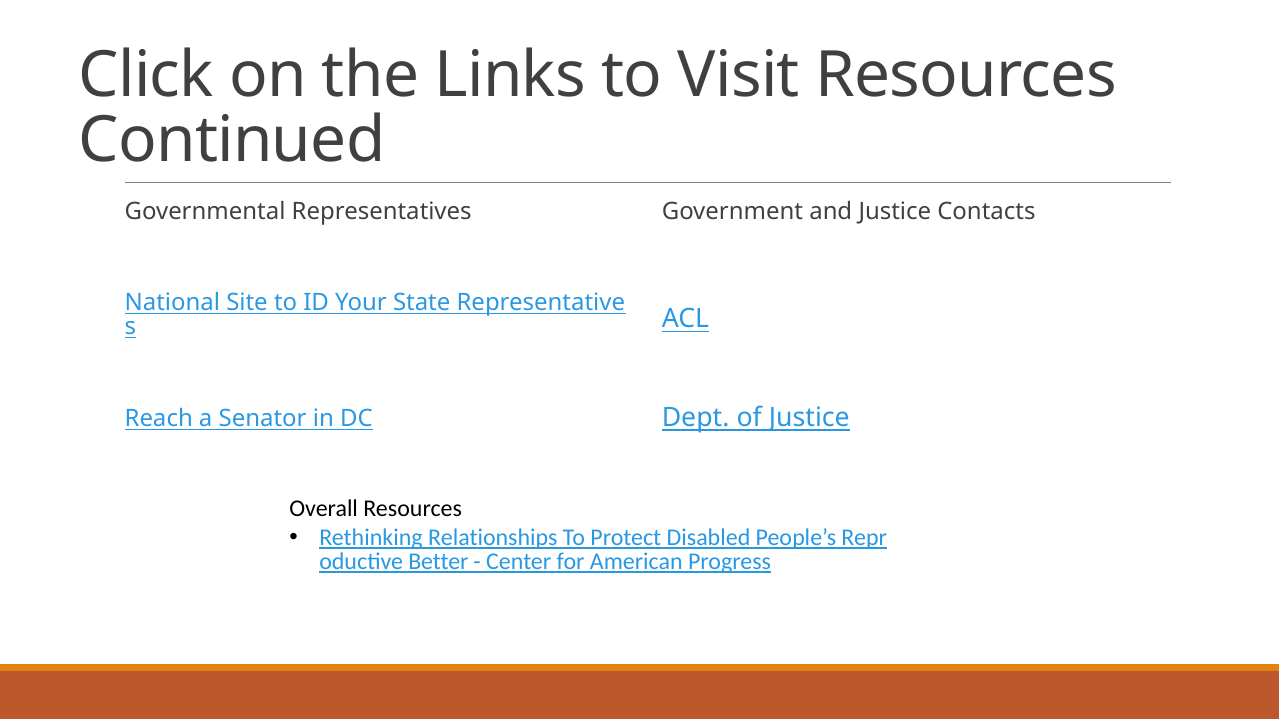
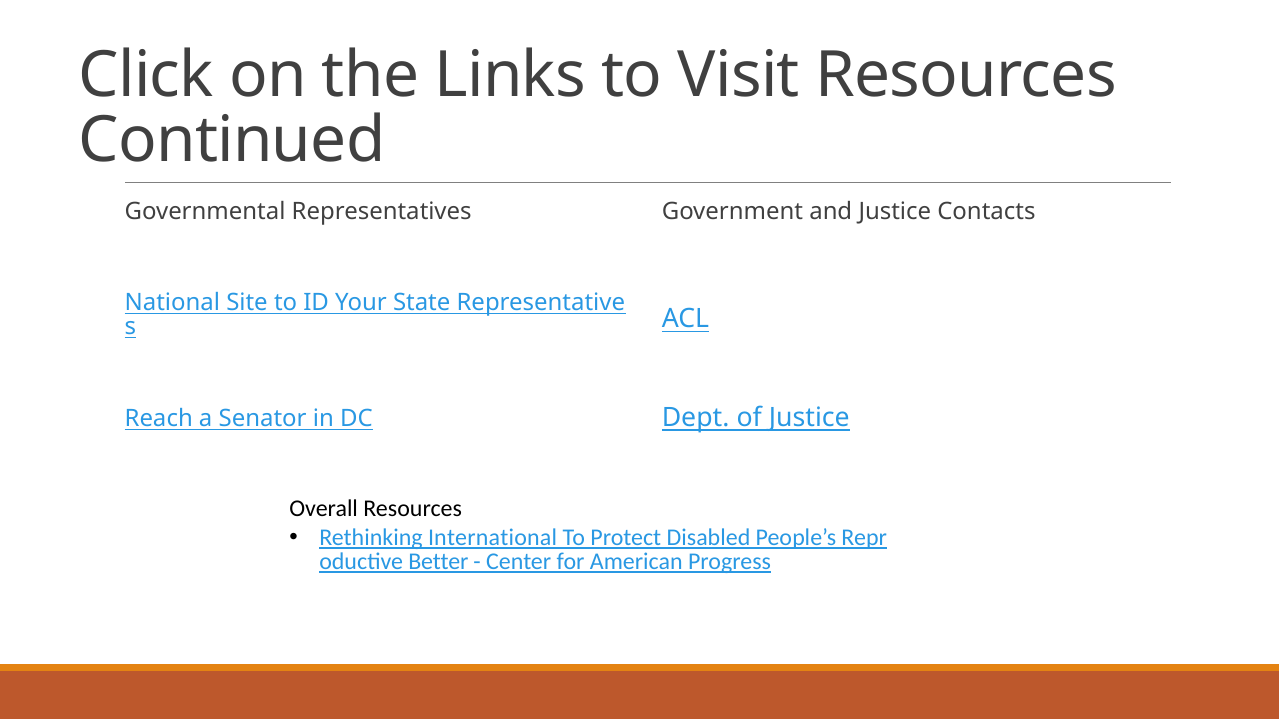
Relationships: Relationships -> International (493, 538)
